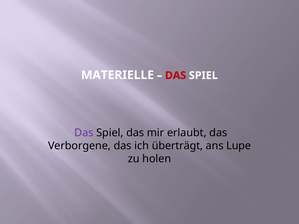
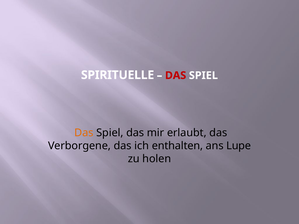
MATERIELLE: MATERIELLE -> SPIRITUELLE (118, 75)
Das colour: purple -> orange (84, 133)
überträgt: überträgt -> enthalten (177, 146)
